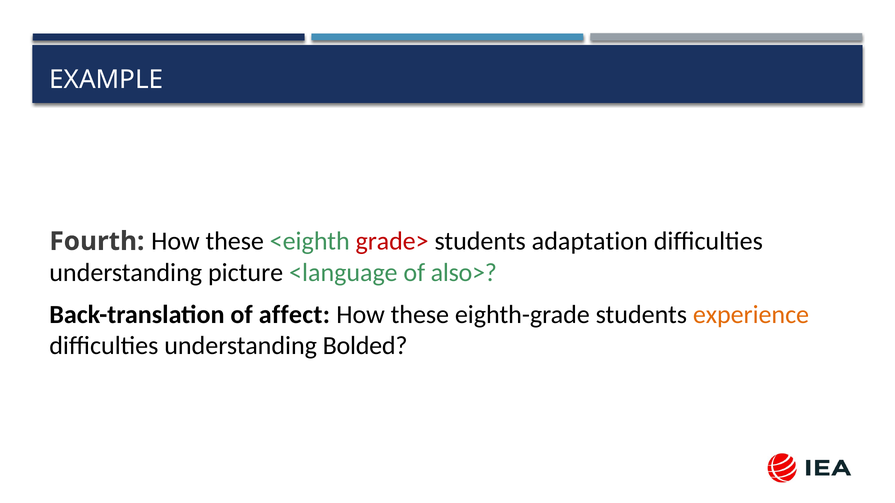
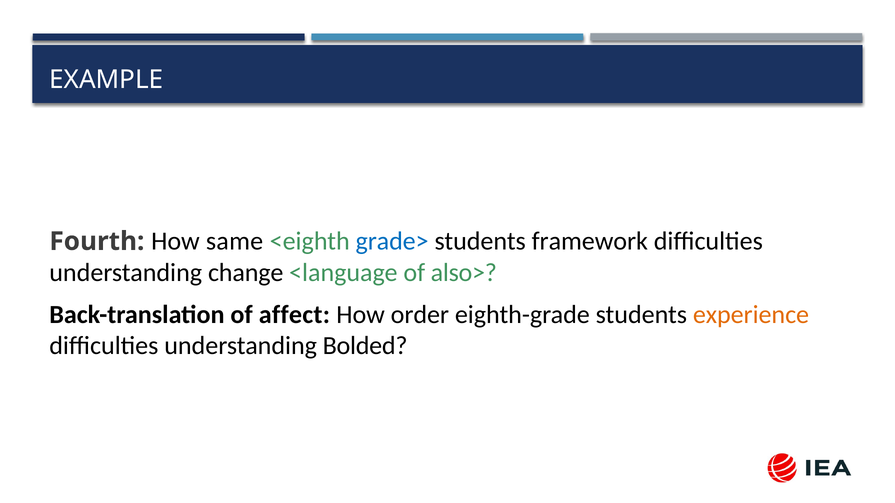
these: these -> same (235, 242)
grade> colour: red -> blue (392, 242)
adaptation: adaptation -> framework (590, 242)
picture: picture -> change (246, 273)
these: these -> order (420, 315)
